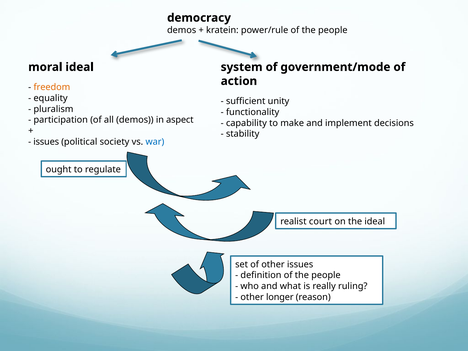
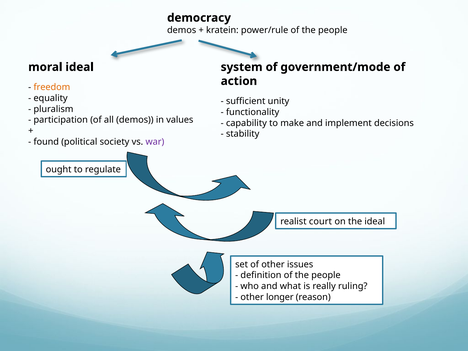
aspect: aspect -> values (180, 120)
issues: issues -> found (46, 142)
war colour: blue -> purple (155, 142)
